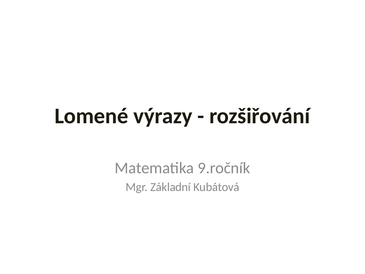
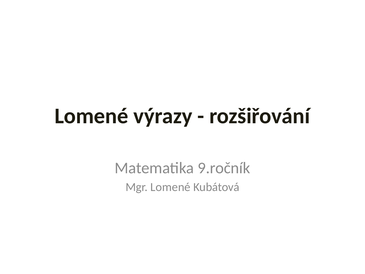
Mgr Základní: Základní -> Lomené (170, 187)
